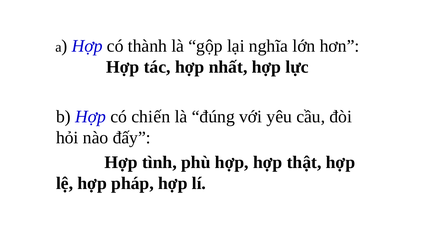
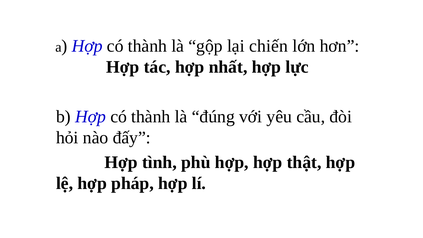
nghĩa: nghĩa -> chiến (268, 46)
b Hợp có chiến: chiến -> thành (151, 116)
